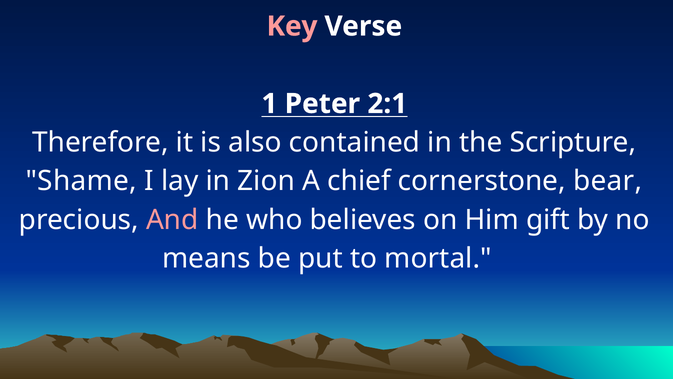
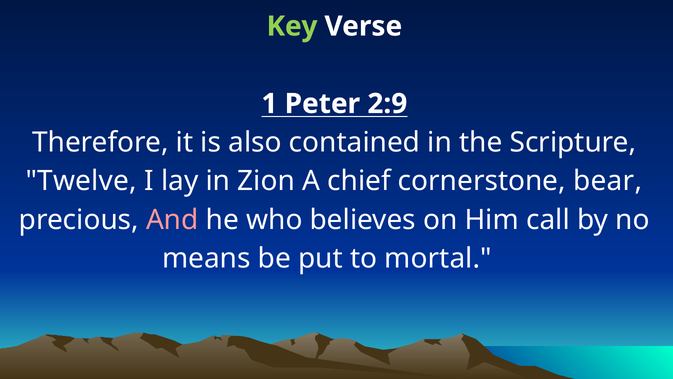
Key colour: pink -> light green (292, 26)
2:1: 2:1 -> 2:9 (387, 104)
Shame: Shame -> Twelve (81, 181)
gift: gift -> call (548, 220)
